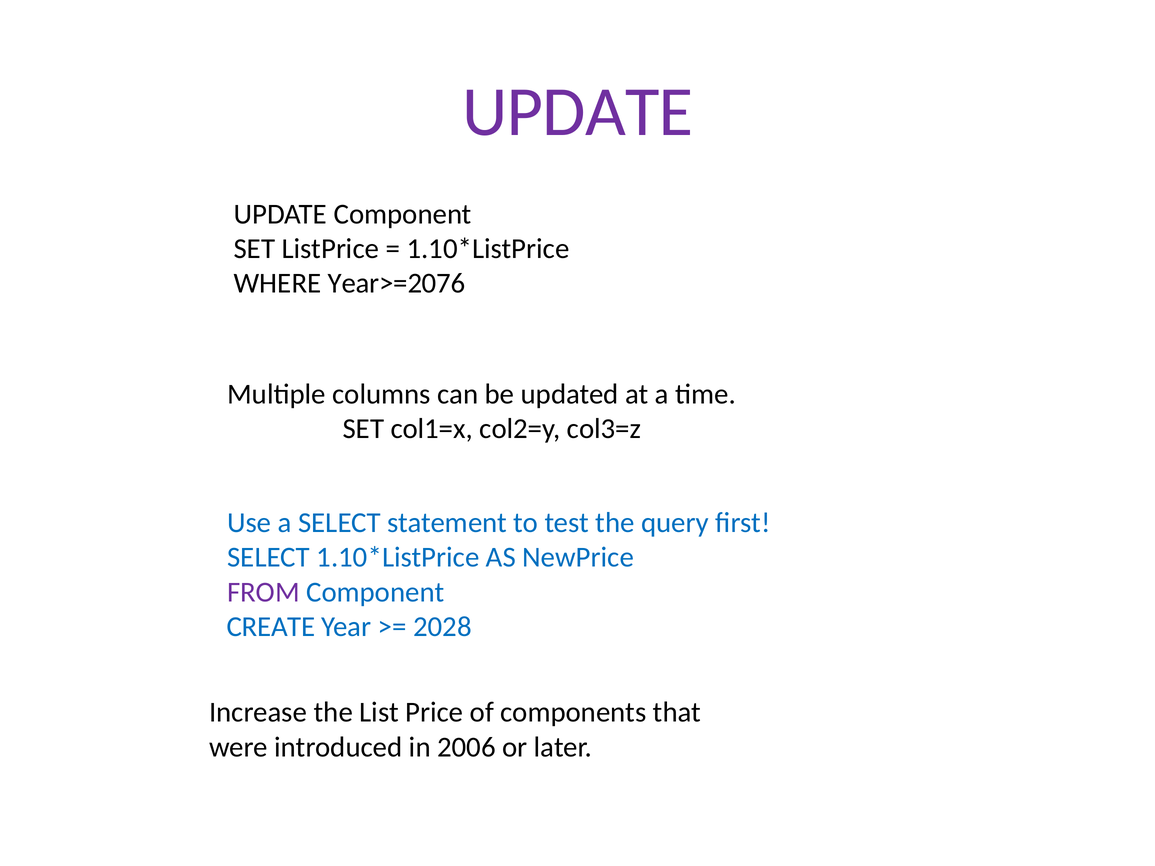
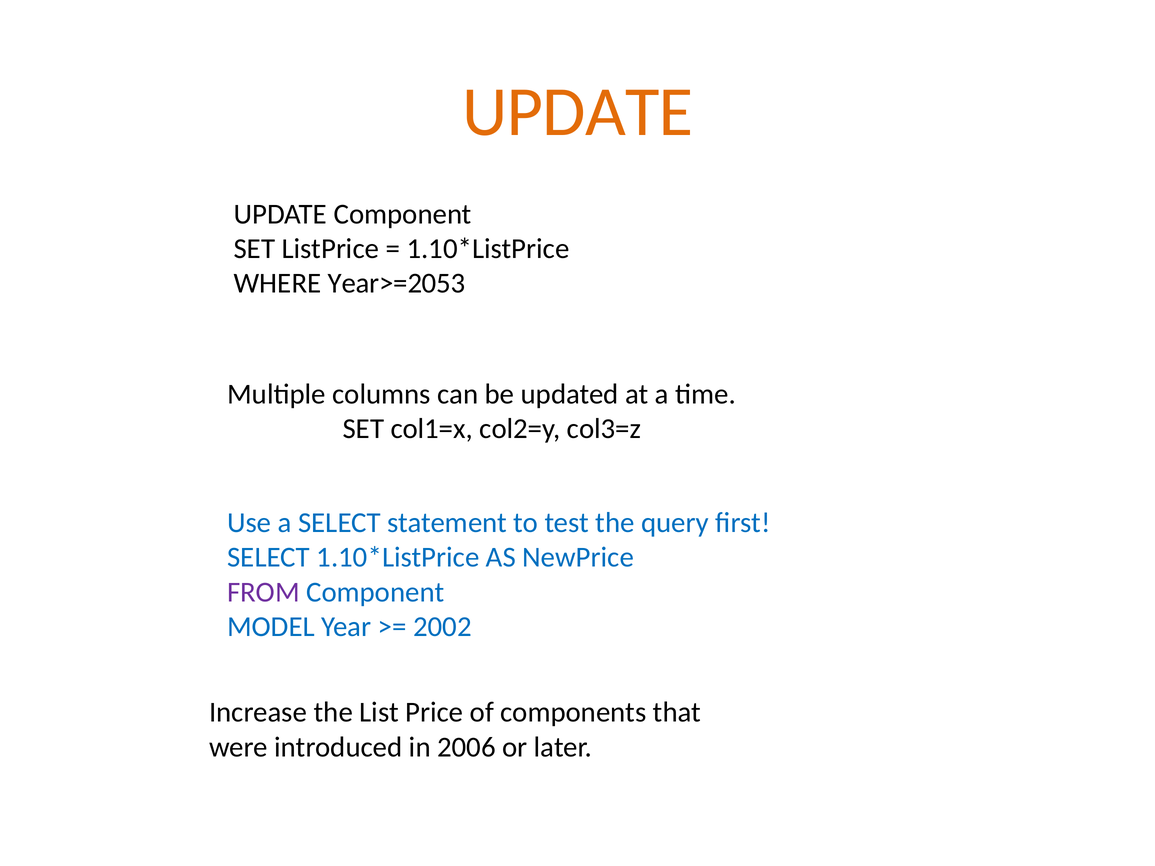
UPDATE colour: purple -> orange (578, 112)
Year>=2076: Year>=2076 -> Year>=2053 (397, 284)
CREATE: CREATE -> MODEL (271, 627)
2028: 2028 -> 2002 (442, 627)
